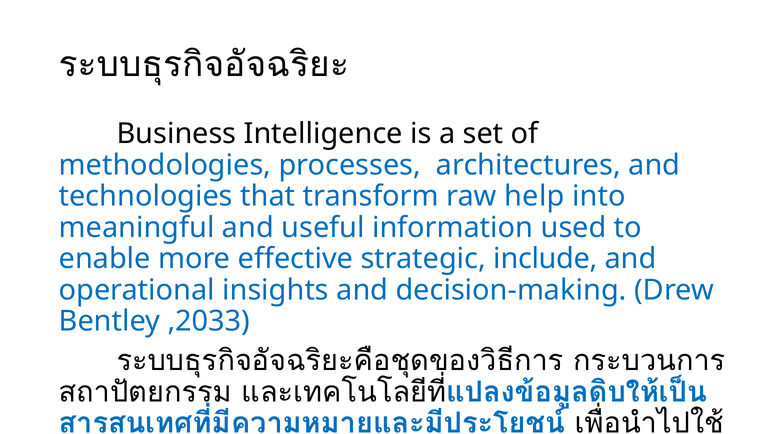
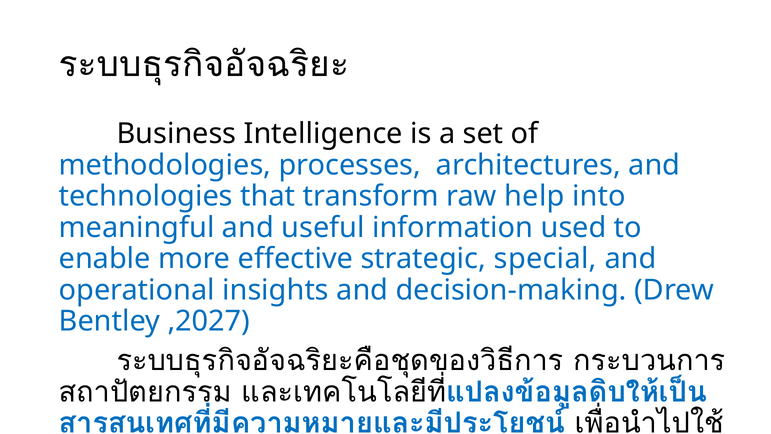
include: include -> special (545, 259)
,2033: ,2033 -> ,2027 (209, 321)
